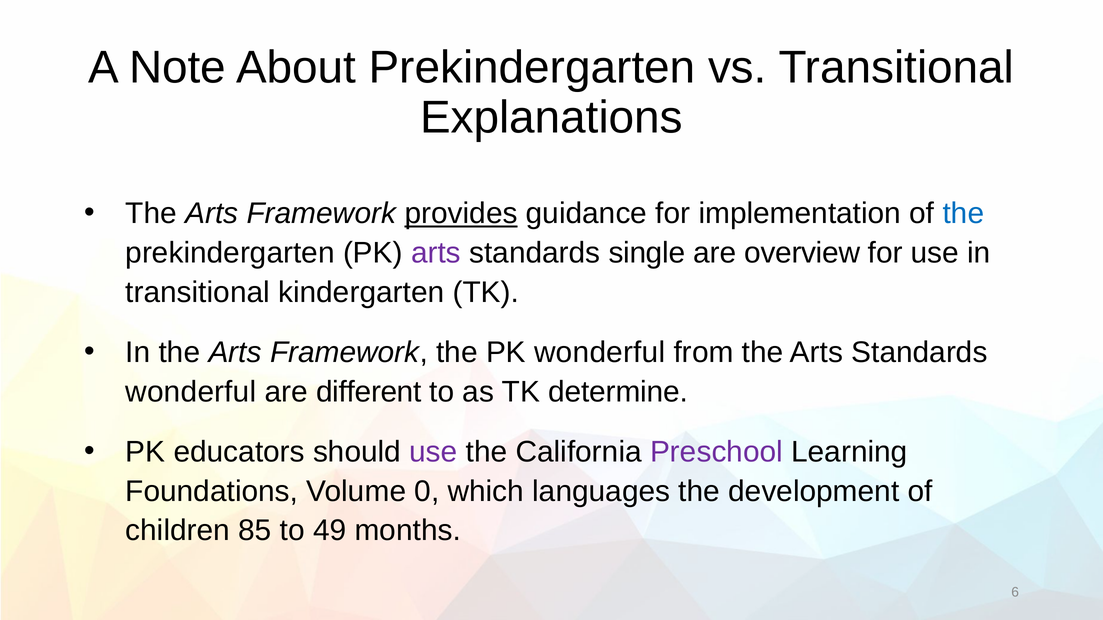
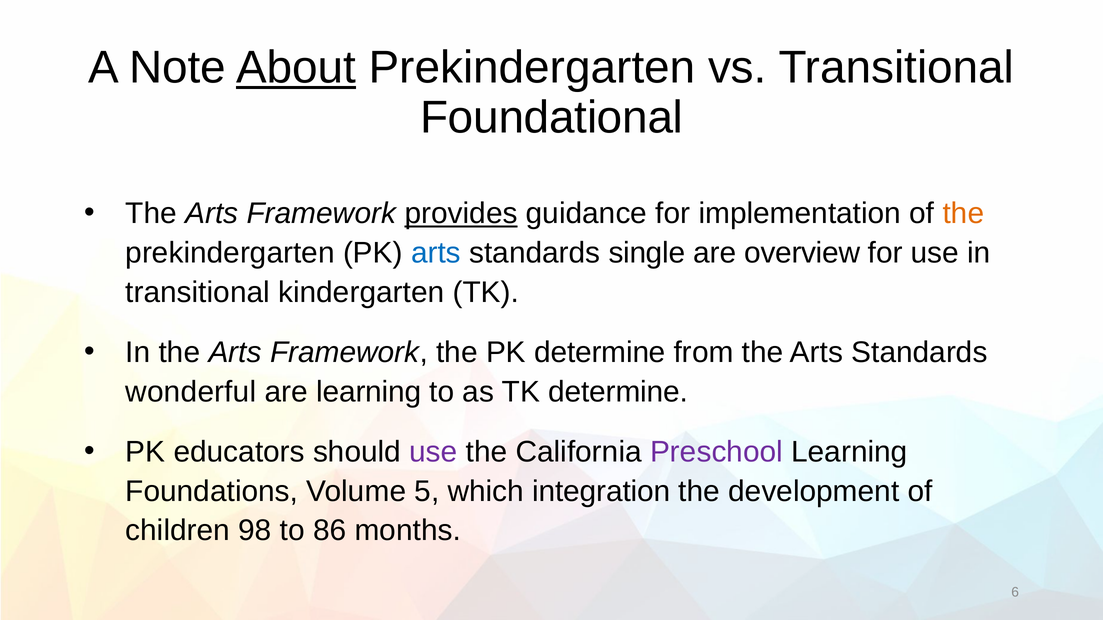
About underline: none -> present (296, 68)
Explanations: Explanations -> Foundational (552, 117)
the colour: blue -> orange (963, 214)
arts colour: purple -> blue (436, 253)
PK wonderful: wonderful -> determine (600, 353)
are different: different -> learning (369, 392)
0: 0 -> 5 (427, 492)
languages: languages -> integration (601, 492)
85: 85 -> 98 (255, 531)
49: 49 -> 86 (330, 531)
